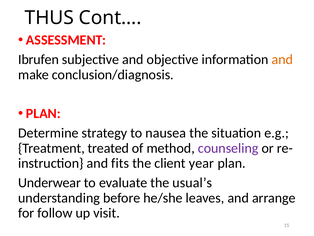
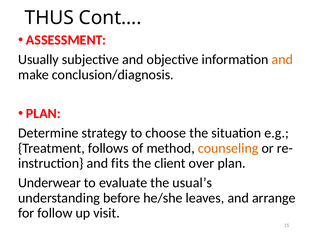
Ibrufen: Ibrufen -> Usually (38, 59)
nausea: nausea -> choose (166, 133)
treated: treated -> follows (108, 148)
counseling colour: purple -> orange (228, 148)
year: year -> over (202, 163)
